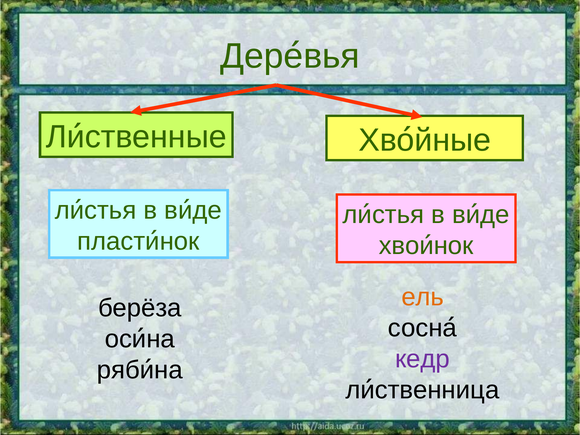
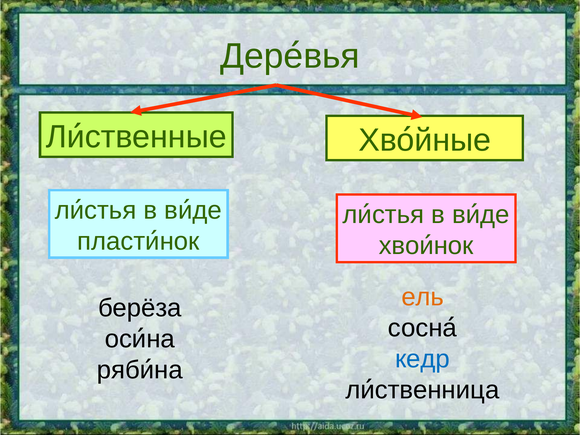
кедр colour: purple -> blue (423, 359)
